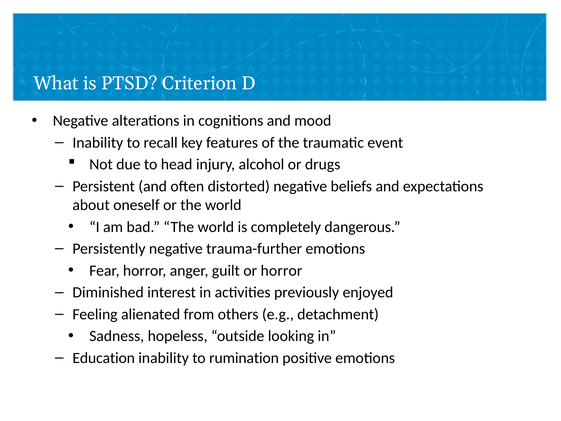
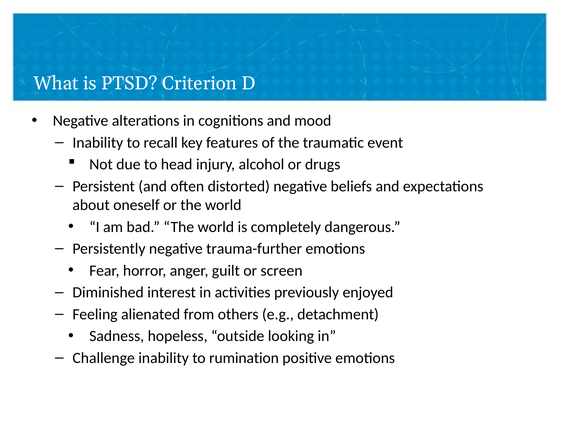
or horror: horror -> screen (282, 270)
Education: Education -> Challenge (104, 358)
